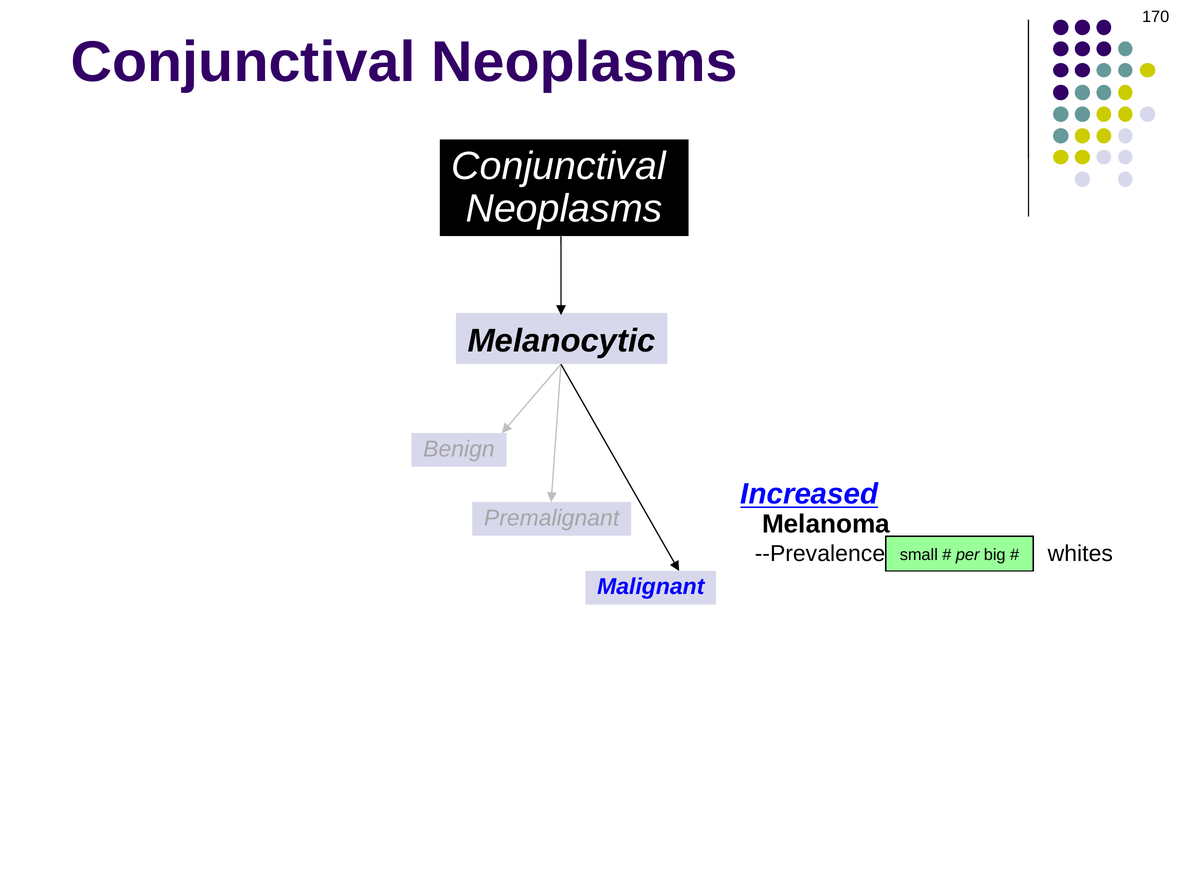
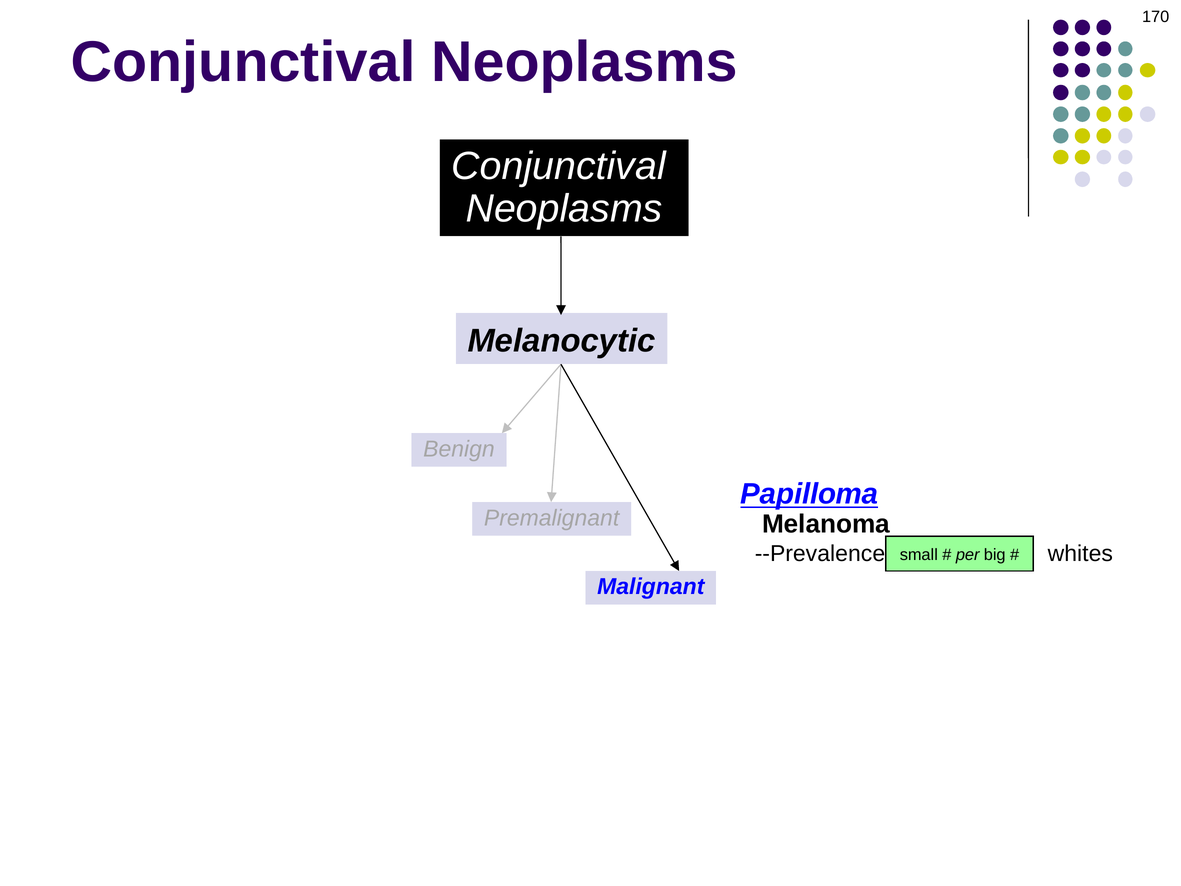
Increased: Increased -> Papilloma (809, 494)
